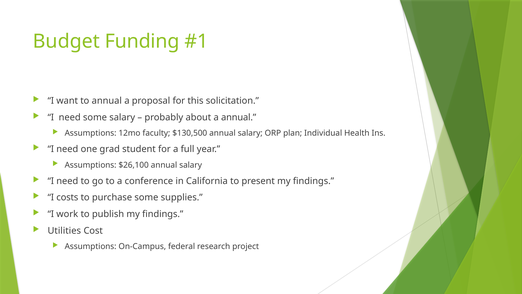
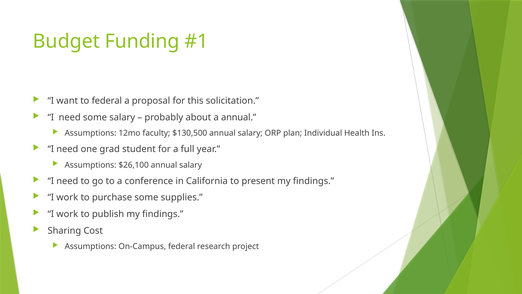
to annual: annual -> federal (107, 101)
costs: costs -> work (67, 197)
Utilities: Utilities -> Sharing (64, 230)
